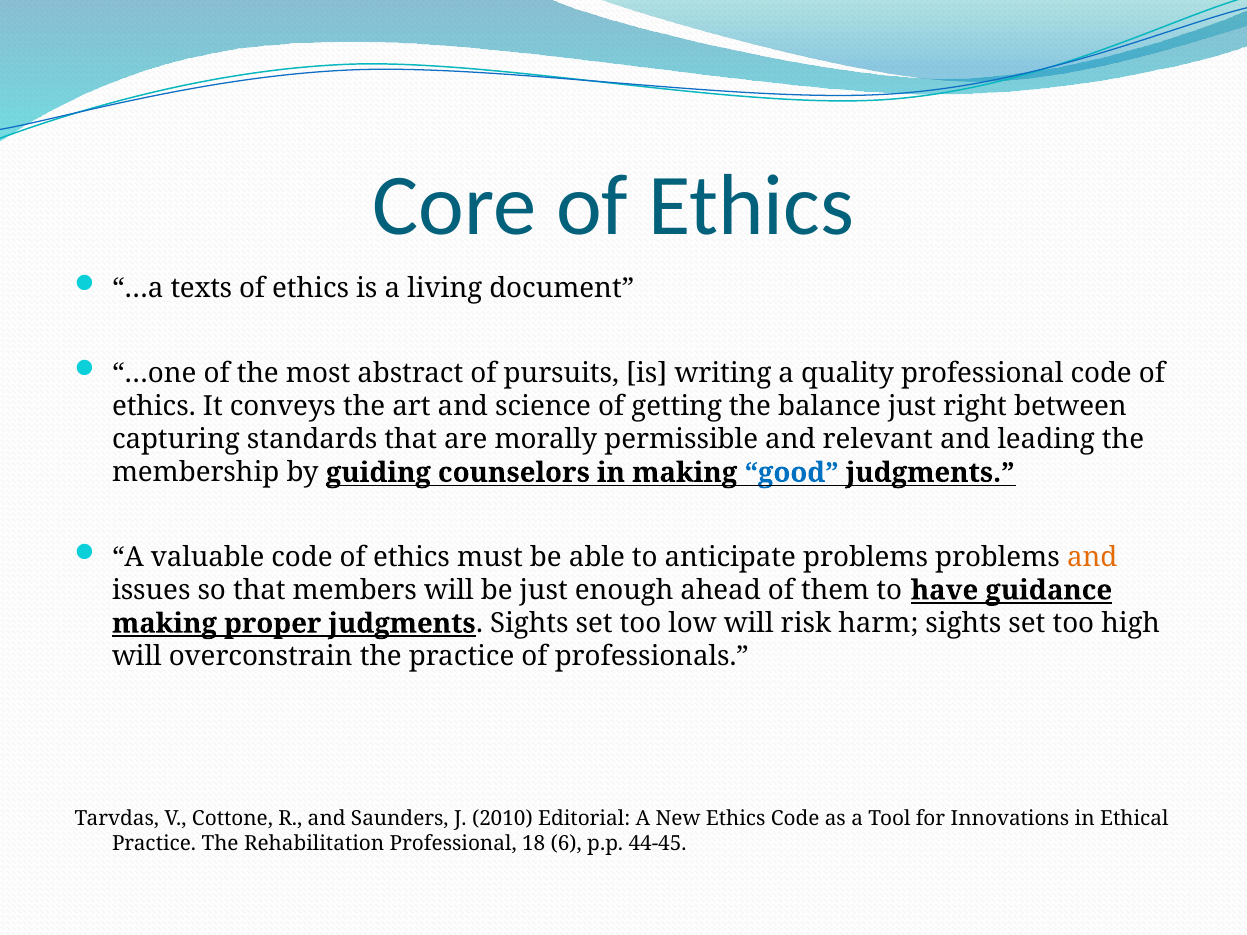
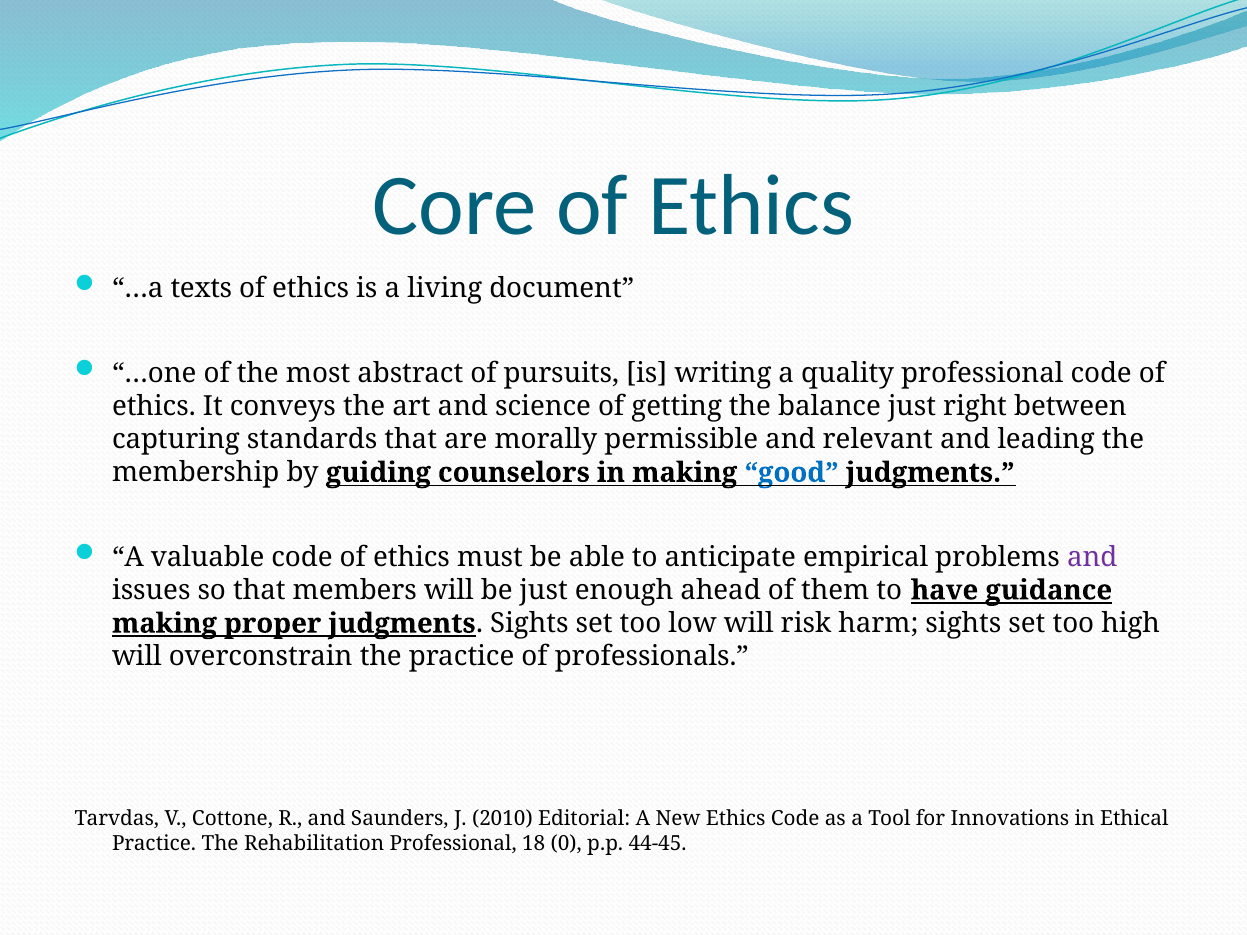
anticipate problems: problems -> empirical (866, 557)
and colour: orange -> purple (1092, 557)
6: 6 -> 0 (566, 844)
